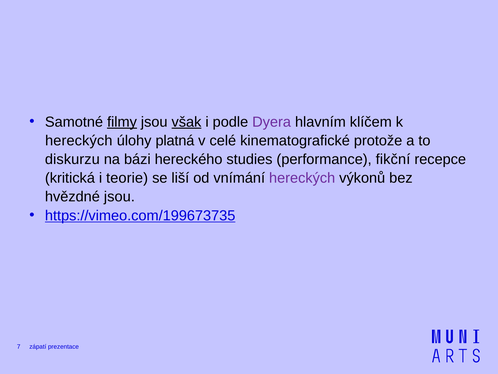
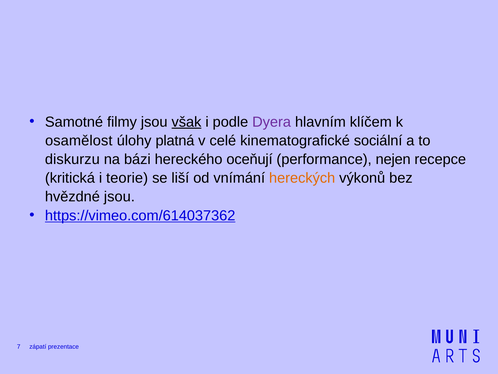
filmy underline: present -> none (122, 122)
hereckých: hereckých -> osamělost (79, 141)
protože: protože -> sociální (378, 141)
studies: studies -> oceňují (250, 159)
fikční: fikční -> nejen (393, 159)
hereckých colour: purple -> orange (302, 178)
https://vimeo.com/199673735: https://vimeo.com/199673735 -> https://vimeo.com/614037362 (140, 215)
